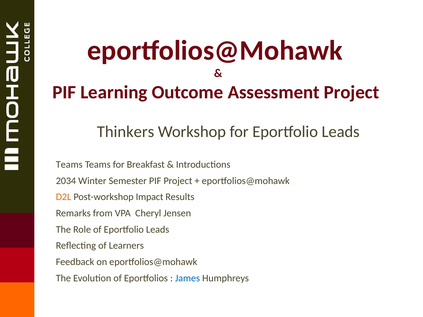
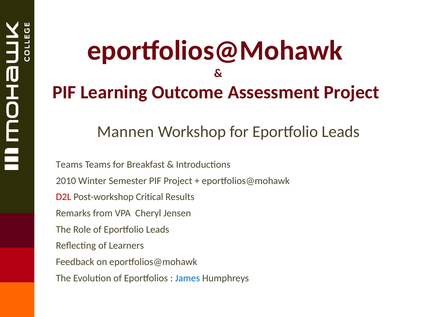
Thinkers: Thinkers -> Mannen (125, 132)
2034: 2034 -> 2010 (66, 181)
D2L colour: orange -> red (64, 197)
Impact: Impact -> Critical (150, 197)
